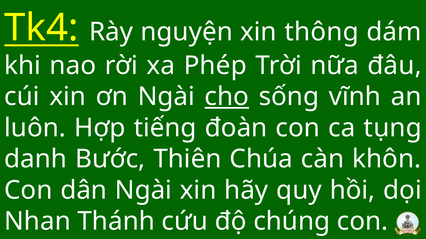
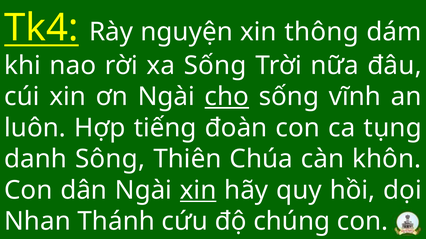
xa Phép: Phép -> Sống (215, 66)
Bước: Bước -> Sông (110, 159)
xin underline: none -> present (198, 191)
